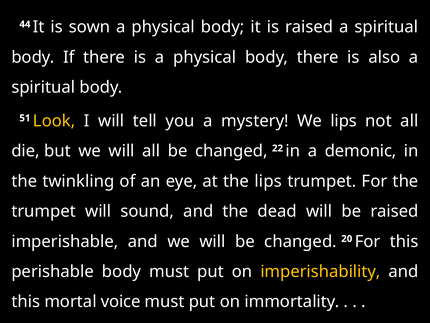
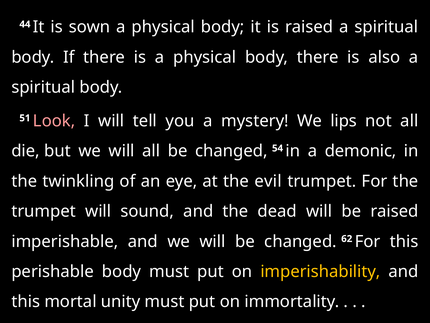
Look colour: yellow -> pink (54, 121)
22: 22 -> 54 (278, 148)
the lips: lips -> evil (268, 181)
20: 20 -> 62 (347, 238)
voice: voice -> unity (121, 301)
